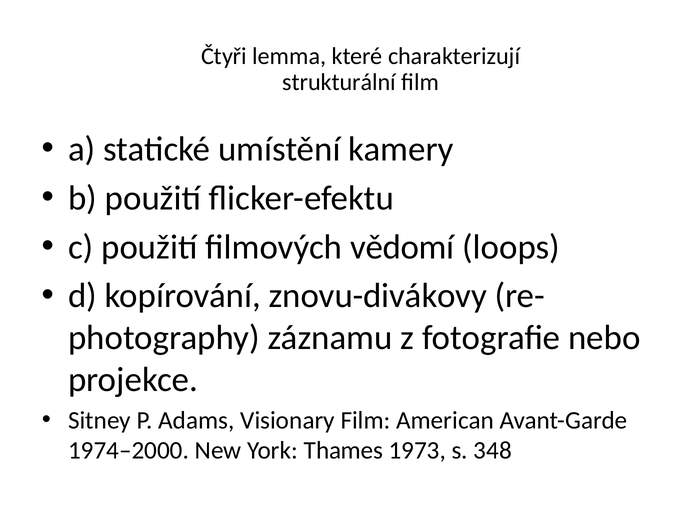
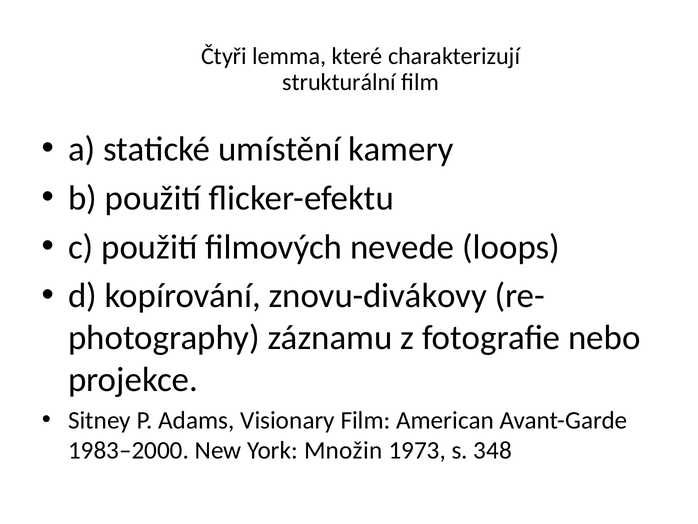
vědomí: vědomí -> nevede (402, 247)
1974–2000: 1974–2000 -> 1983–2000 (129, 450)
Thames: Thames -> Množin (343, 450)
